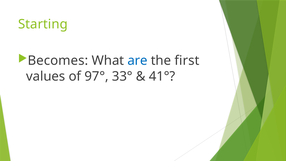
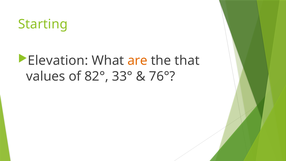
Becomes: Becomes -> Elevation (58, 61)
are colour: blue -> orange (138, 61)
first: first -> that (187, 61)
97°: 97° -> 82° (97, 76)
41°: 41° -> 76° (162, 76)
